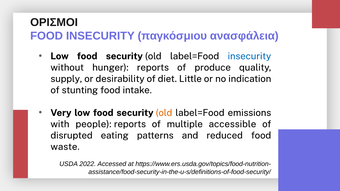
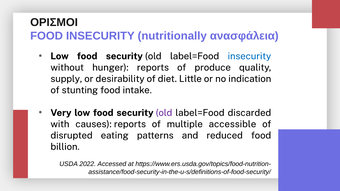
παγκόσμιου: παγκόσμιου -> nutritionally (172, 36)
old colour: orange -> purple (164, 113)
emissions: emissions -> discarded (249, 113)
people: people -> causes (94, 124)
waste: waste -> billion (65, 147)
